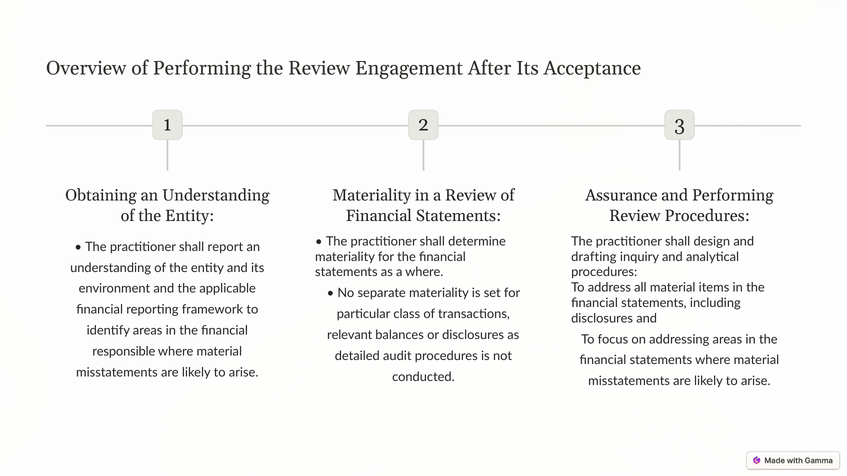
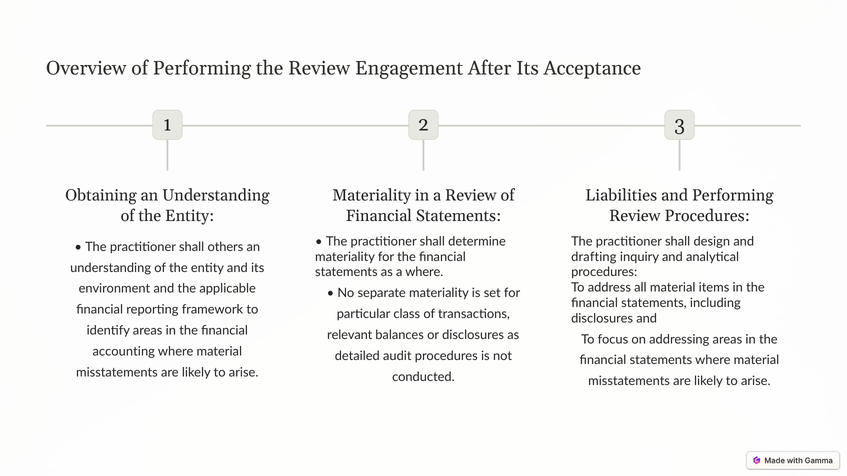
Assurance: Assurance -> Liabilities (621, 196)
report: report -> others (225, 247)
responsible: responsible -> accounting (124, 352)
